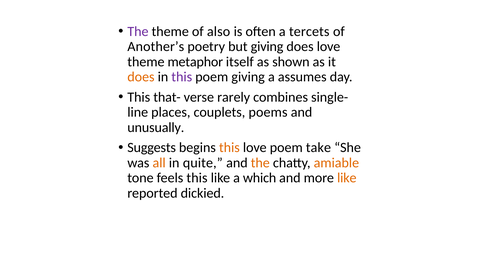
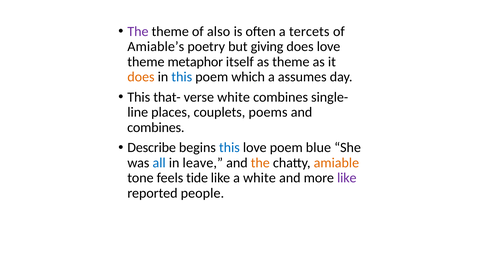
Another’s: Another’s -> Amiable’s (156, 47)
as shown: shown -> theme (291, 62)
this colour: purple -> blue (182, 77)
poem giving: giving -> which (248, 77)
verse rarely: rarely -> white (234, 97)
unusually: unusually -> combines (156, 127)
Suggests: Suggests -> Describe (152, 147)
this colour: orange -> blue (229, 147)
take: take -> blue (318, 147)
all colour: orange -> blue (159, 163)
quite: quite -> leave (203, 163)
feels this: this -> tide (197, 178)
a which: which -> white (259, 178)
like colour: orange -> purple (347, 178)
dickied: dickied -> people (202, 193)
